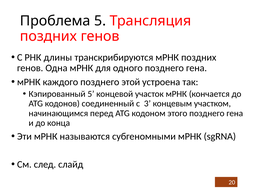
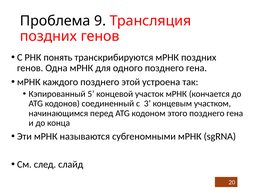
Проблема 5: 5 -> 9 (100, 21)
длины: длины -> понять (58, 57)
